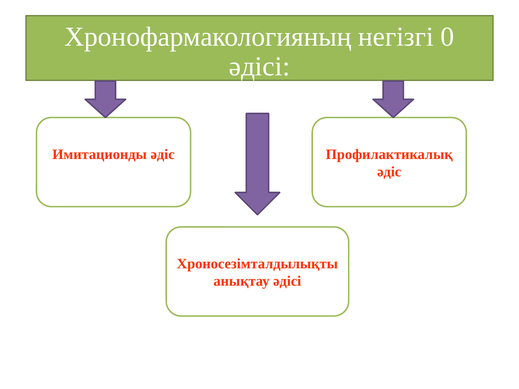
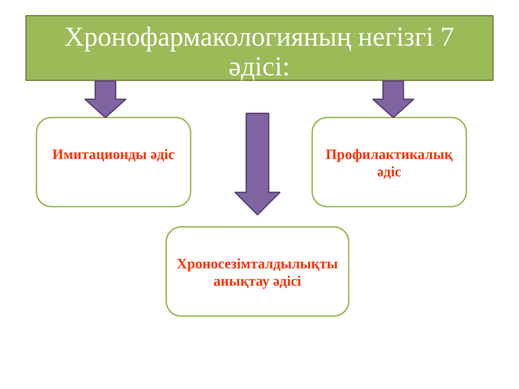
0: 0 -> 7 (447, 37)
